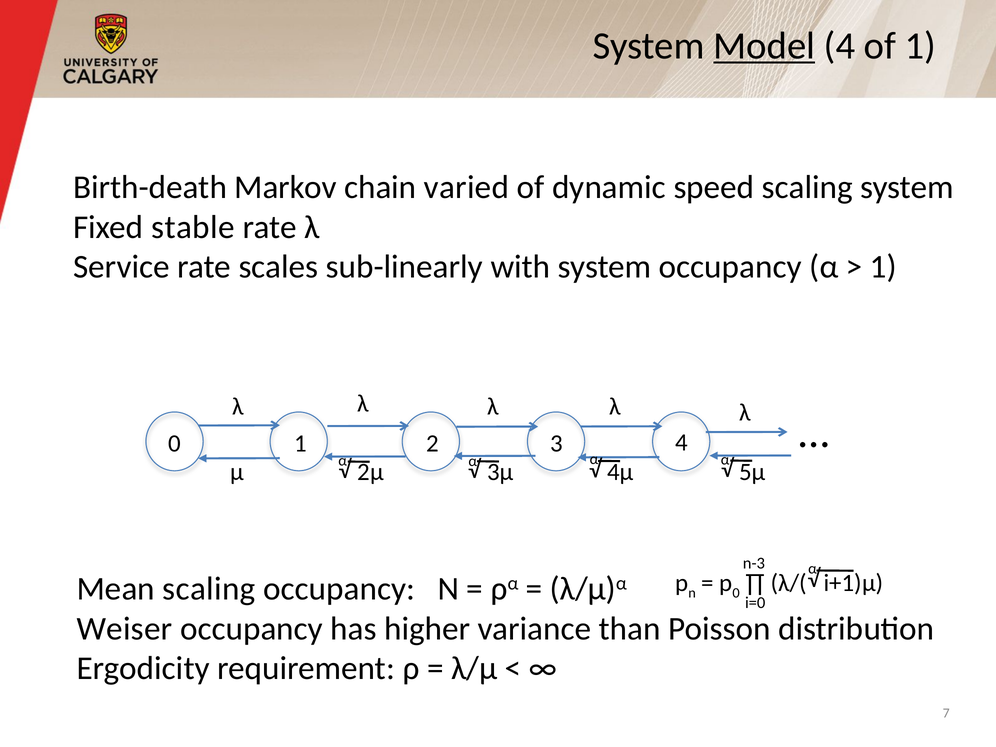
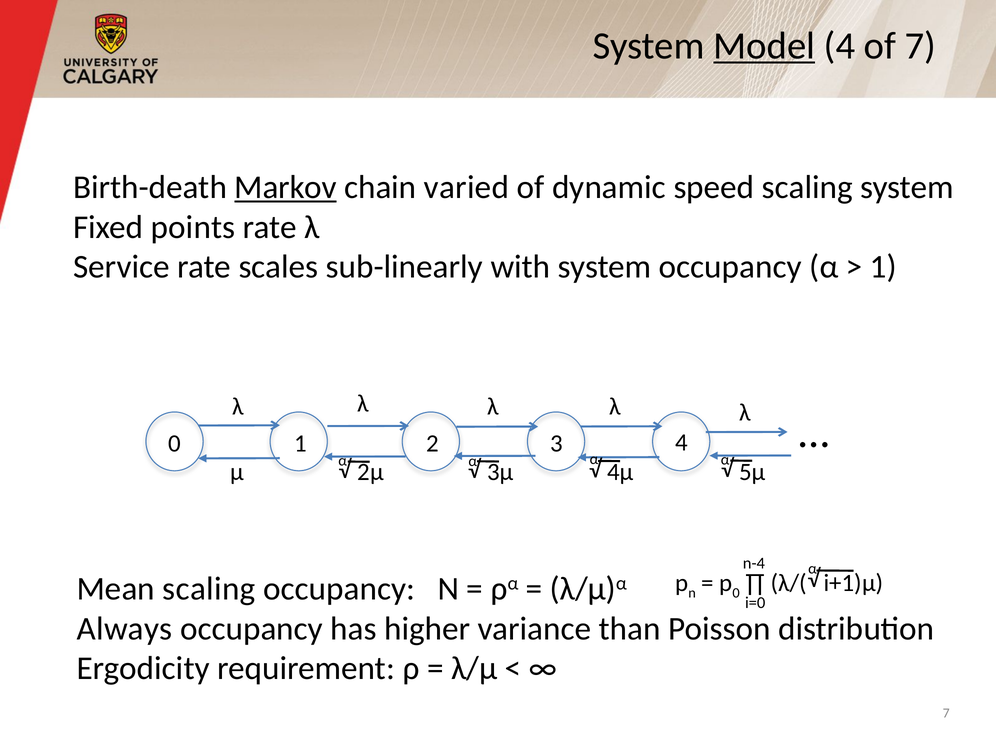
of 1: 1 -> 7 (920, 46)
Markov underline: none -> present (286, 187)
stable: stable -> points (193, 227)
n-3: n-3 -> n-4 (754, 563)
Weiser: Weiser -> Always (125, 629)
